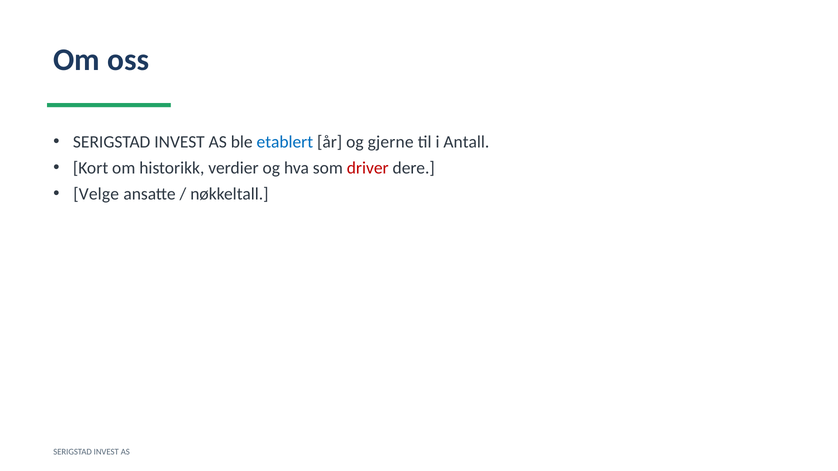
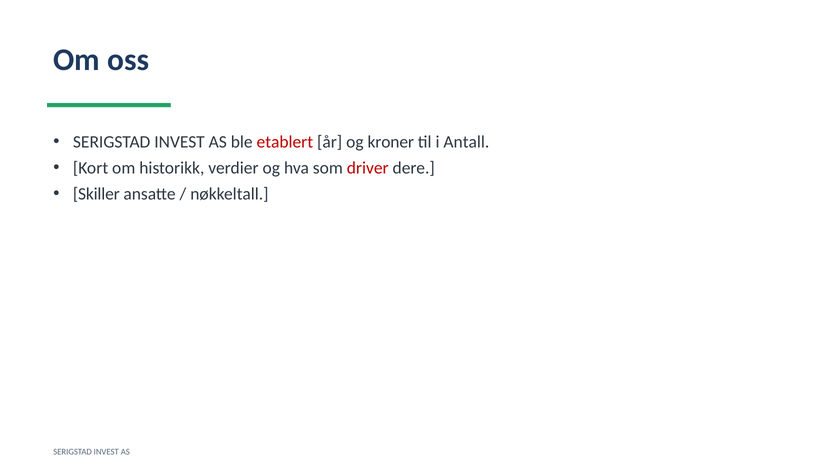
etablert colour: blue -> red (285, 142)
gjerne: gjerne -> kroner (391, 142)
Velge: Velge -> Skiller (96, 194)
